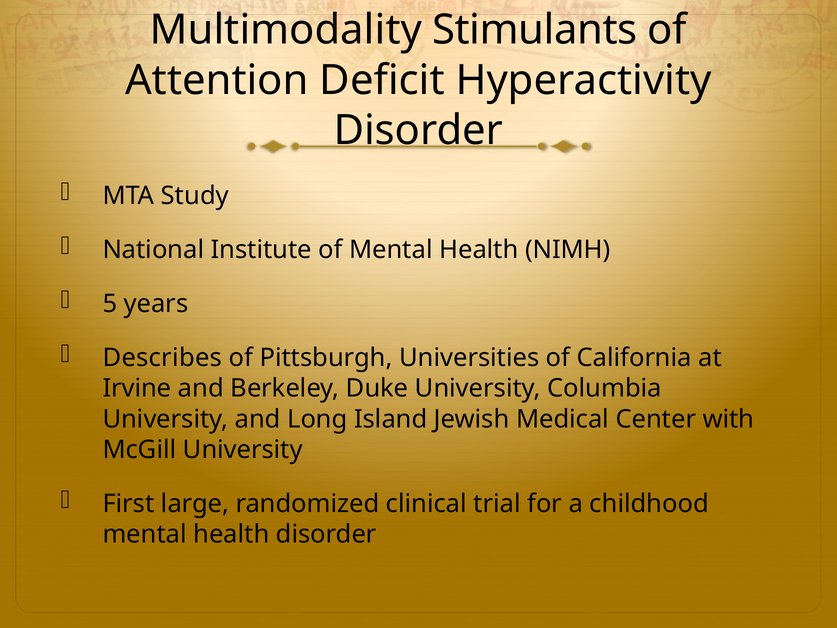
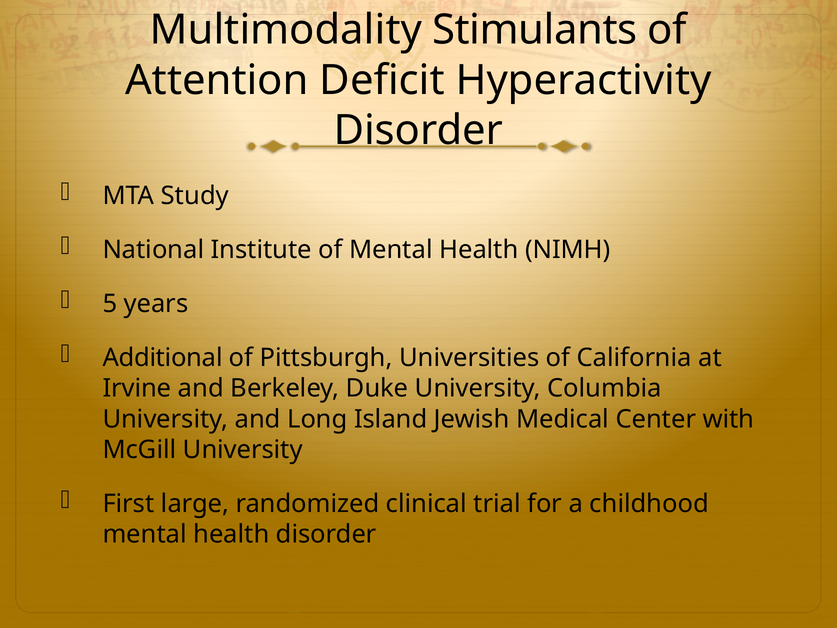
Describes: Describes -> Additional (163, 358)
